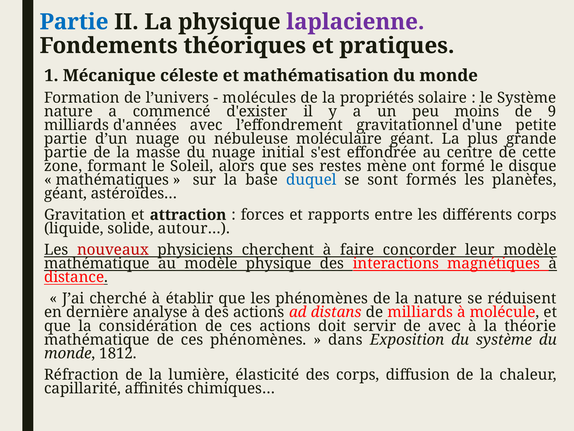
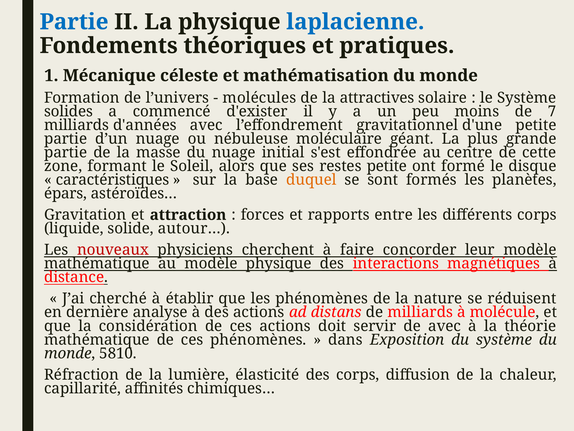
laplacienne colour: purple -> blue (355, 22)
propriétés: propriétés -> attractives (377, 98)
nature: nature -> solides (69, 111)
9: 9 -> 7 (552, 111)
restes mène: mène -> petite (387, 166)
mathématiques: mathématiques -> caractéristiques (112, 180)
duquel colour: blue -> orange (311, 180)
géant: géant -> épars (66, 193)
1812: 1812 -> 5810 (118, 353)
